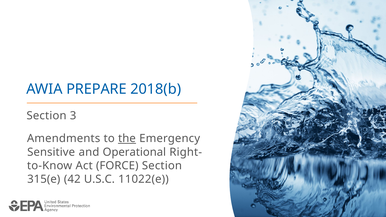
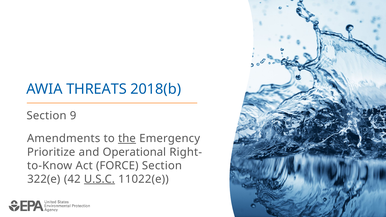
PREPARE: PREPARE -> THREATS (96, 89)
3: 3 -> 9 (73, 116)
Sensitive: Sensitive -> Prioritize (51, 152)
315(e: 315(e -> 322(e (44, 179)
U.S.C underline: none -> present (99, 179)
